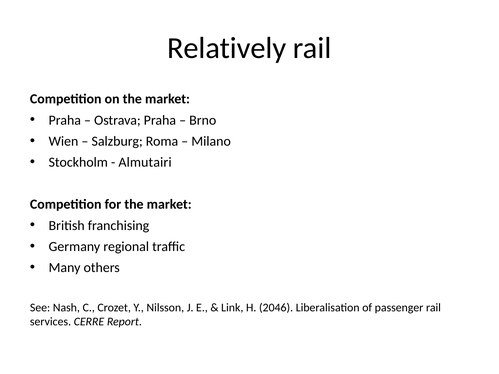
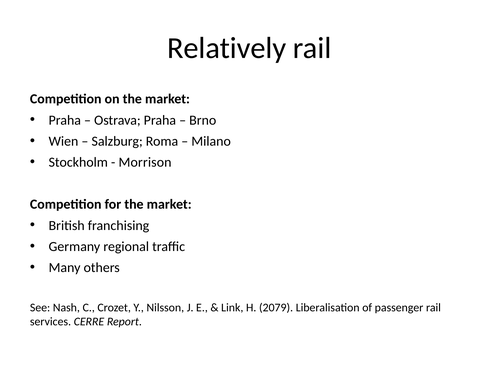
Almutairi: Almutairi -> Morrison (145, 162)
2046: 2046 -> 2079 (276, 308)
